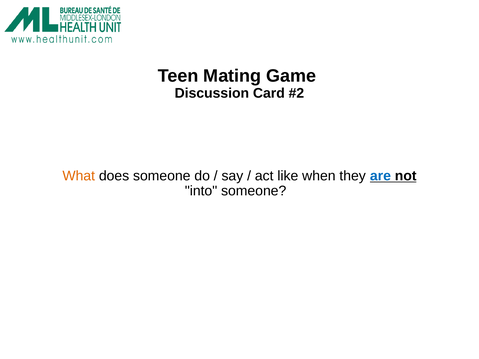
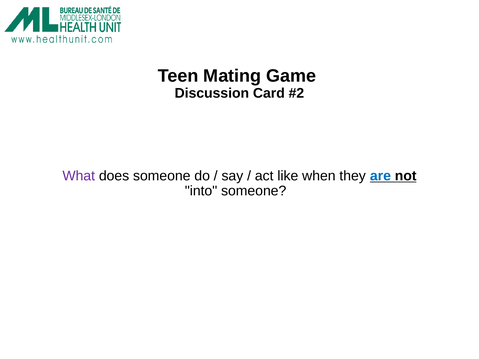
What colour: orange -> purple (79, 176)
